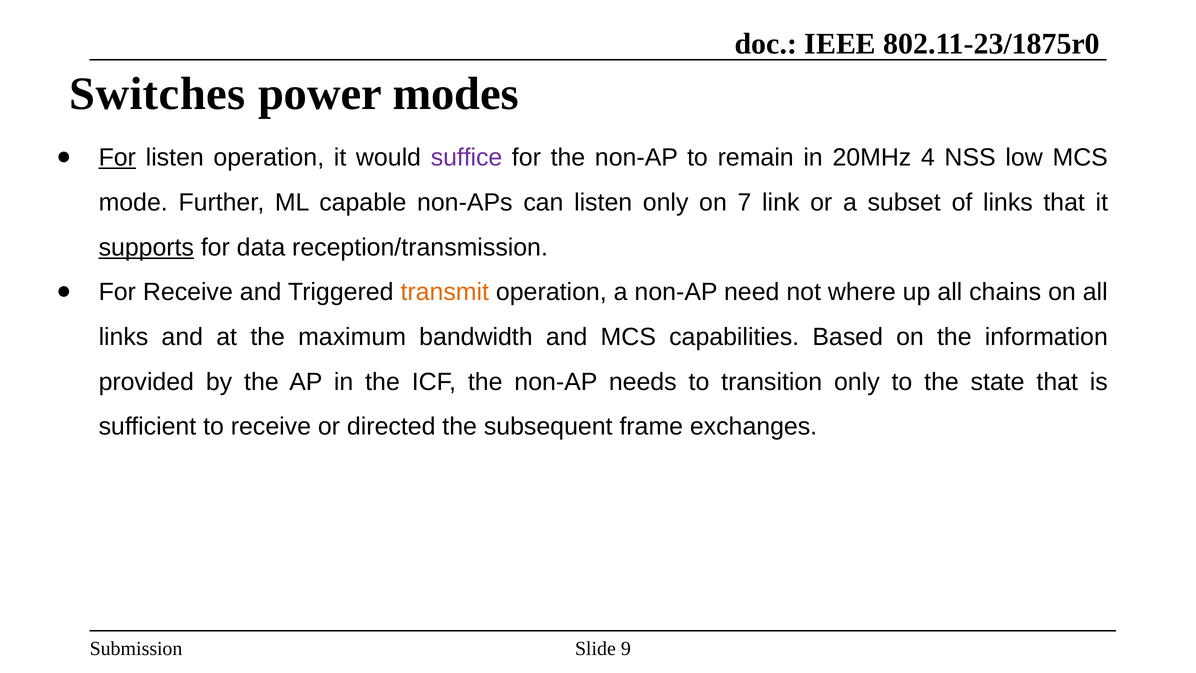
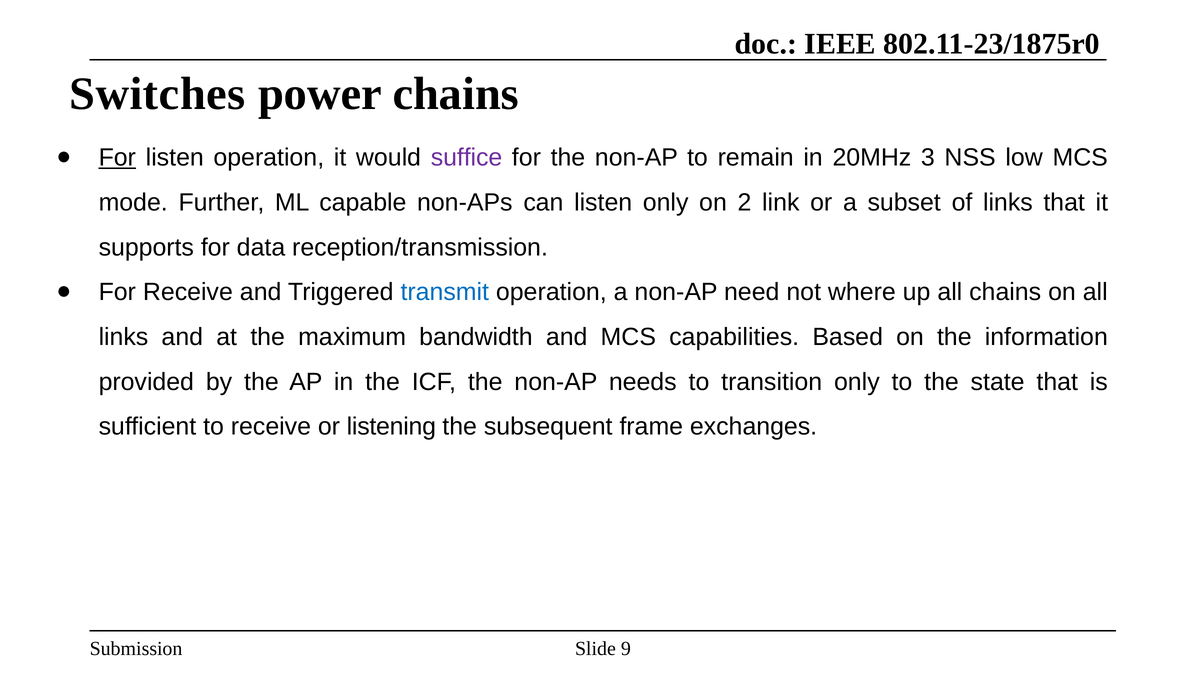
power modes: modes -> chains (456, 94)
4: 4 -> 3 (928, 158)
7: 7 -> 2 (744, 202)
supports underline: present -> none (146, 247)
transmit colour: orange -> blue (445, 292)
directed: directed -> listening (391, 427)
